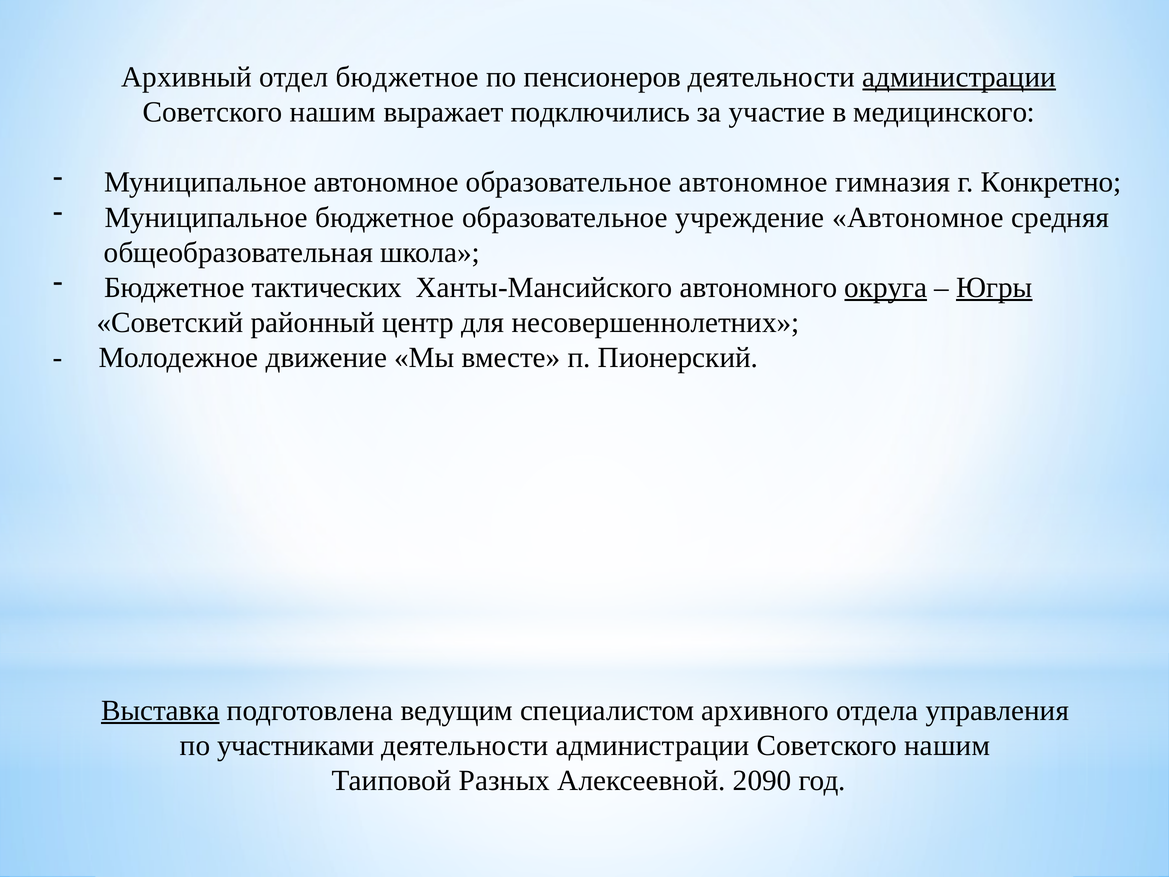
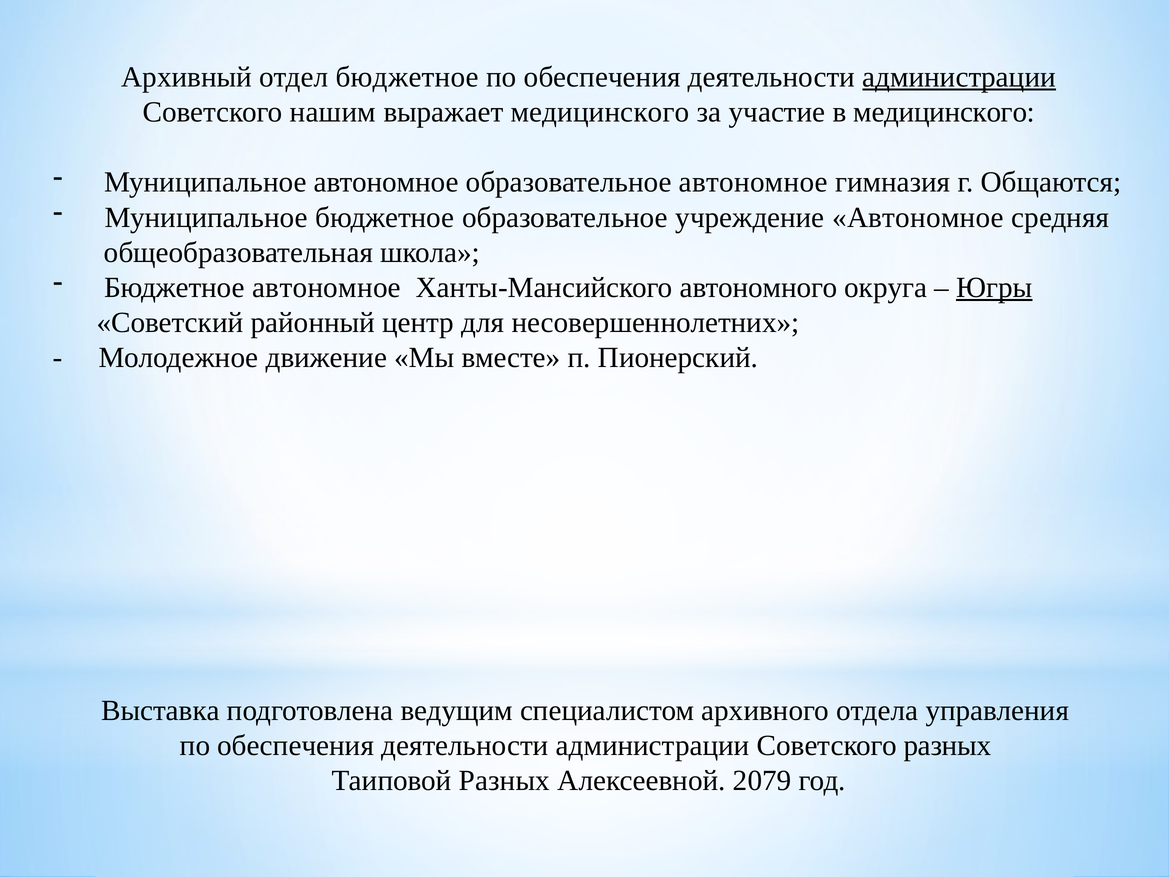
пенсионеров: пенсионеров -> обеспечения (602, 77)
выражает подключились: подключились -> медицинского (600, 112)
Конкретно: Конкретно -> Общаются (1051, 182)
Бюджетное тактических: тактических -> автономное (327, 287)
округа underline: present -> none (886, 287)
Выставка underline: present -> none (160, 710)
участниками: участниками -> обеспечения (296, 745)
нашим: нашим -> разных (947, 745)
2090: 2090 -> 2079 (762, 780)
